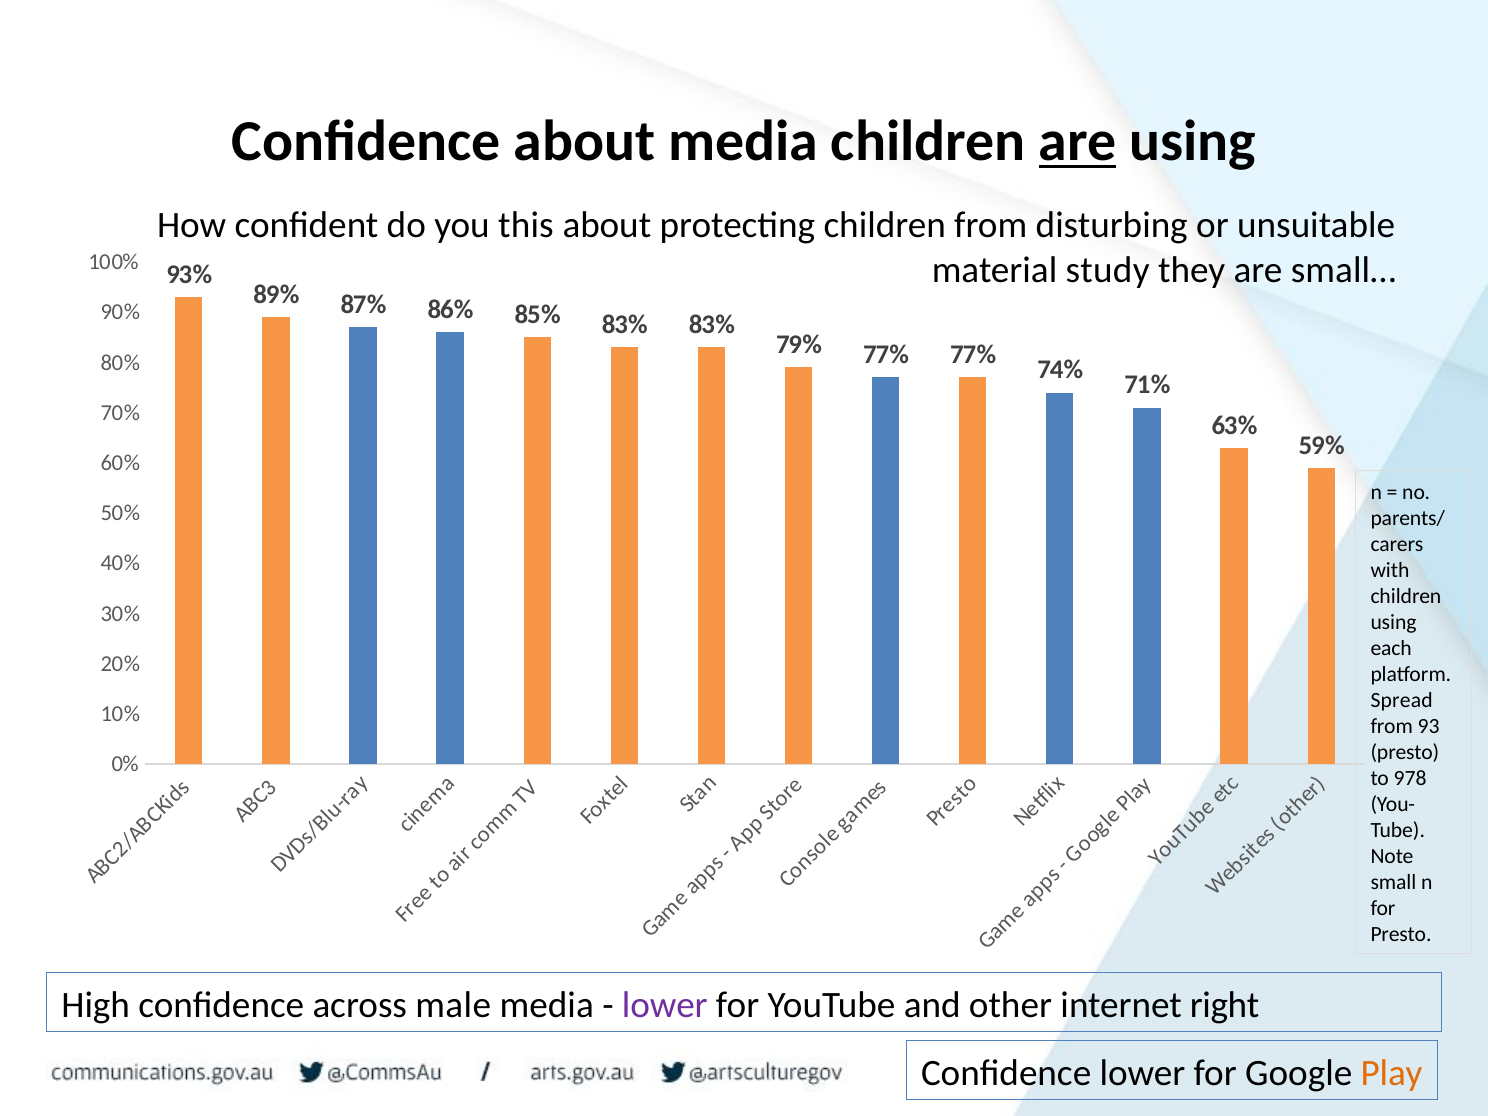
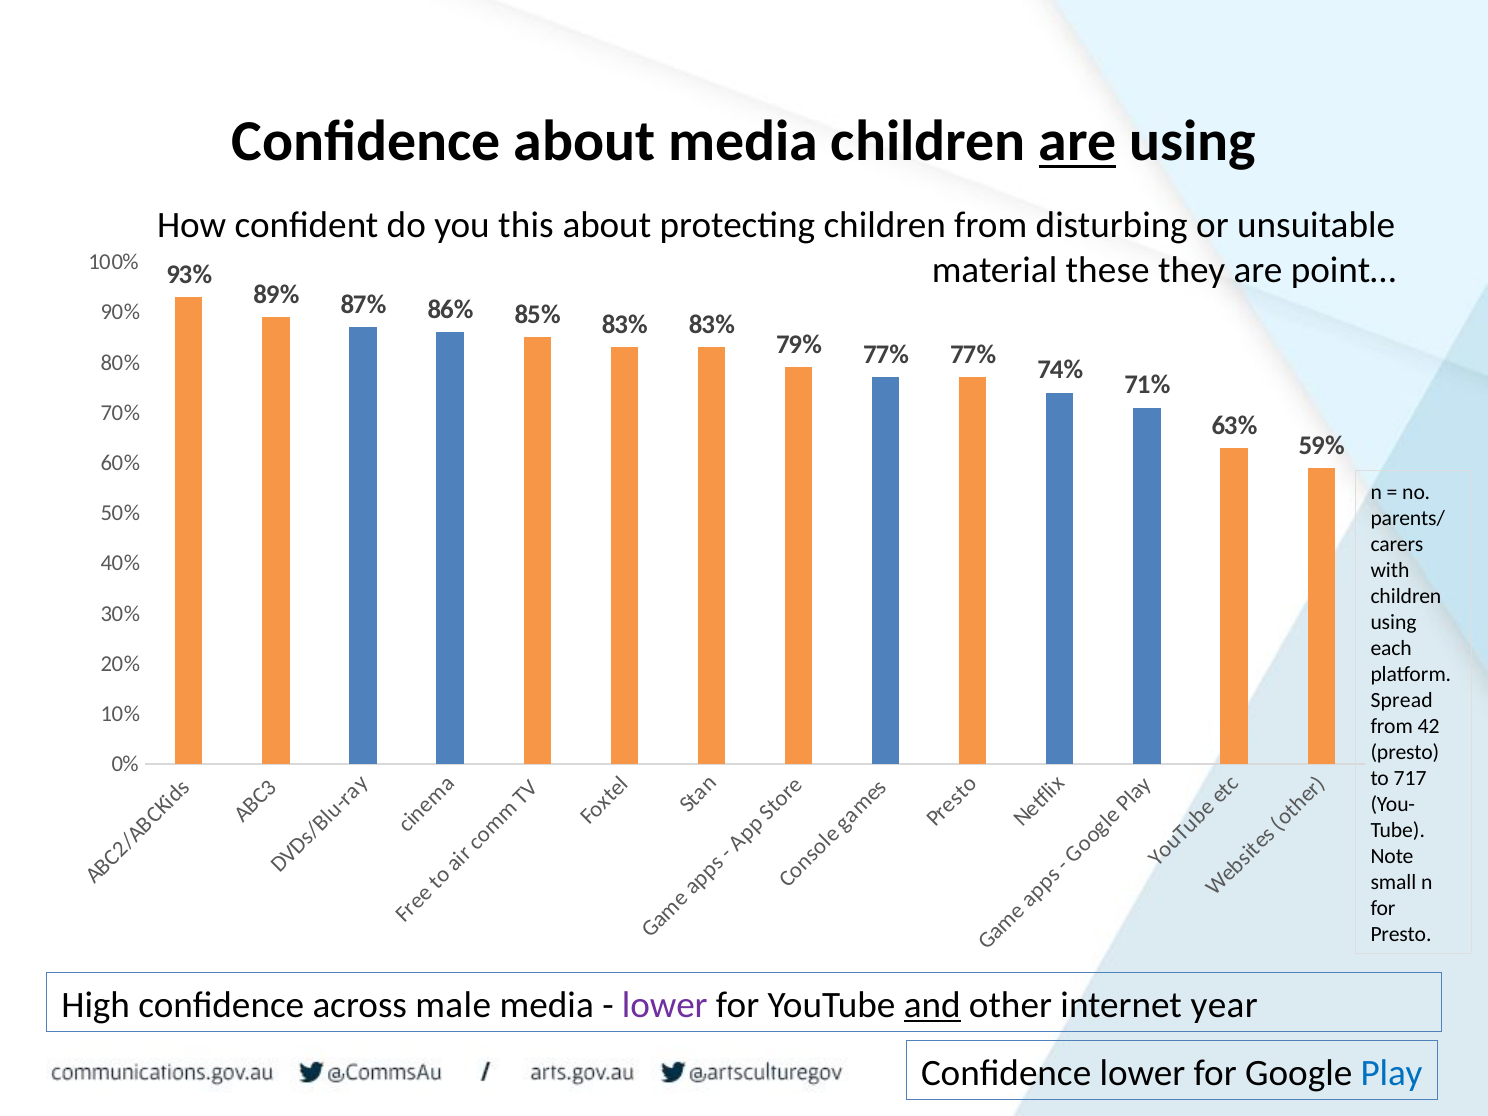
study: study -> these (1108, 270)
small…: small… -> point… (1343, 270)
93: 93 -> 42 (1429, 727)
978: 978 -> 717 (1410, 779)
and underline: none -> present (932, 1005)
right: right -> year (1224, 1005)
Play colour: orange -> blue (1392, 1073)
